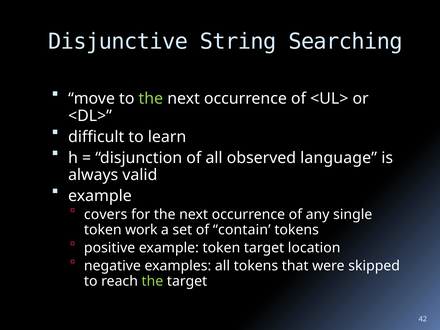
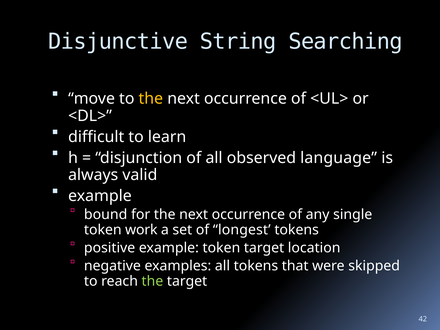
the colour: light green -> yellow (151, 99)
covers: covers -> bound (106, 215)
contain: contain -> longest (242, 230)
